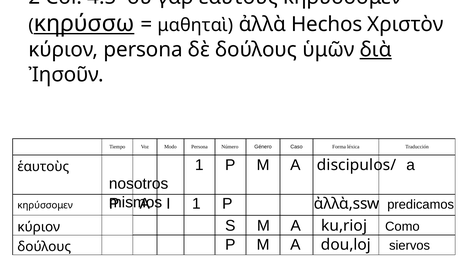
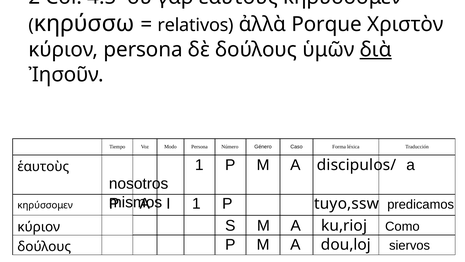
κηρύσσω underline: present -> none (84, 24)
μαθηταὶ: μαθηταὶ -> relativos (196, 25)
Hechos: Hechos -> Porque (327, 24)
ἀλλὰ,ssw: ἀλλὰ,ssw -> tuyo,ssw (347, 203)
